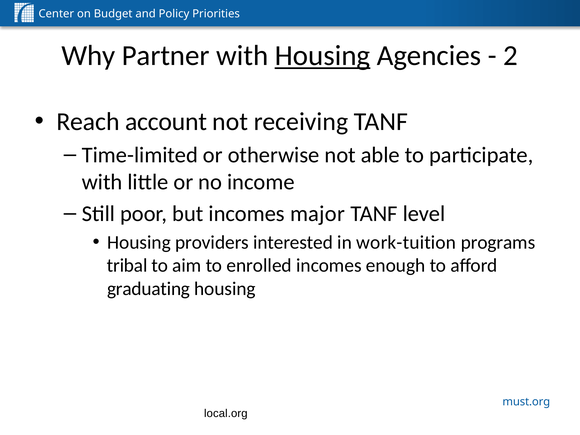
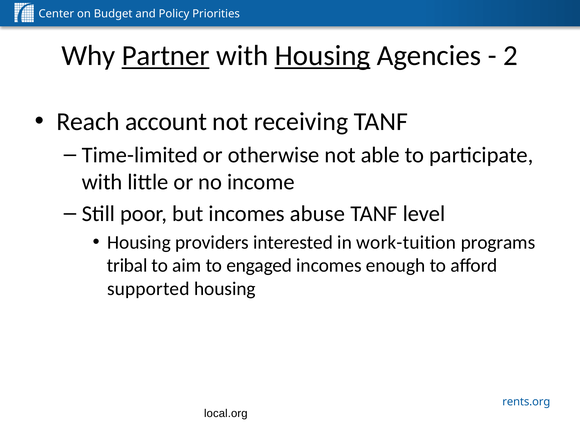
Partner underline: none -> present (166, 56)
major: major -> abuse (317, 214)
enrolled: enrolled -> engaged (259, 266)
graduating: graduating -> supported (148, 289)
must.org: must.org -> rents.org (526, 402)
